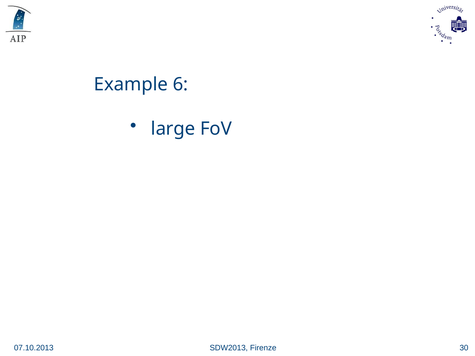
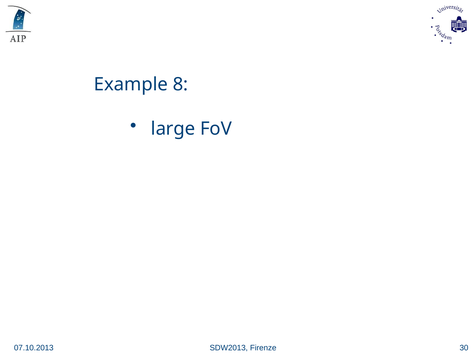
6: 6 -> 8 (180, 84)
